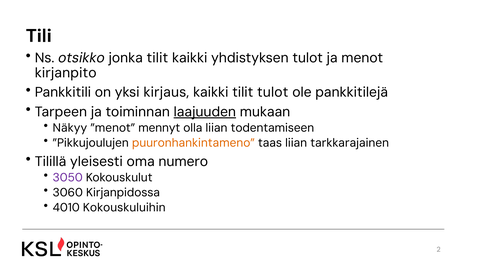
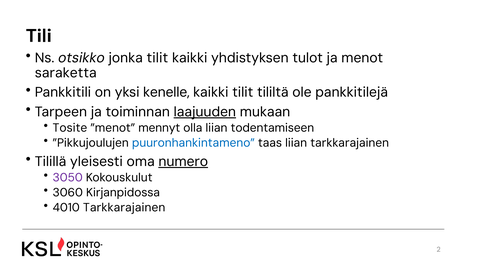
kirjanpito: kirjanpito -> saraketta (66, 73)
kirjaus: kirjaus -> kenelle (166, 93)
tilit tulot: tulot -> tililtä (273, 93)
Näkyy: Näkyy -> Tosite (70, 128)
puuronhankintameno colour: orange -> blue (193, 143)
numero underline: none -> present (183, 162)
4010 Kokouskuluihin: Kokouskuluihin -> Tarkkarajainen (124, 208)
